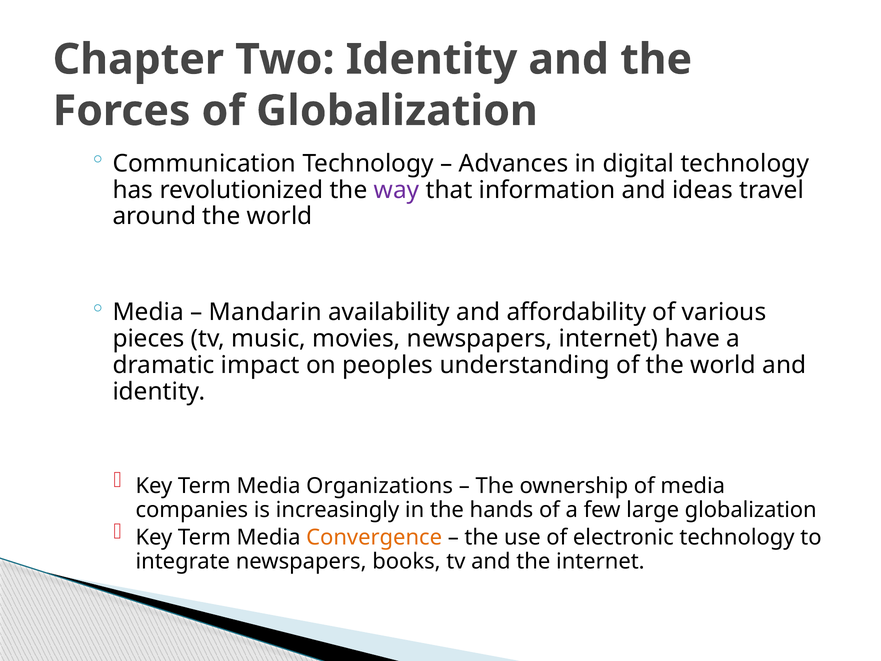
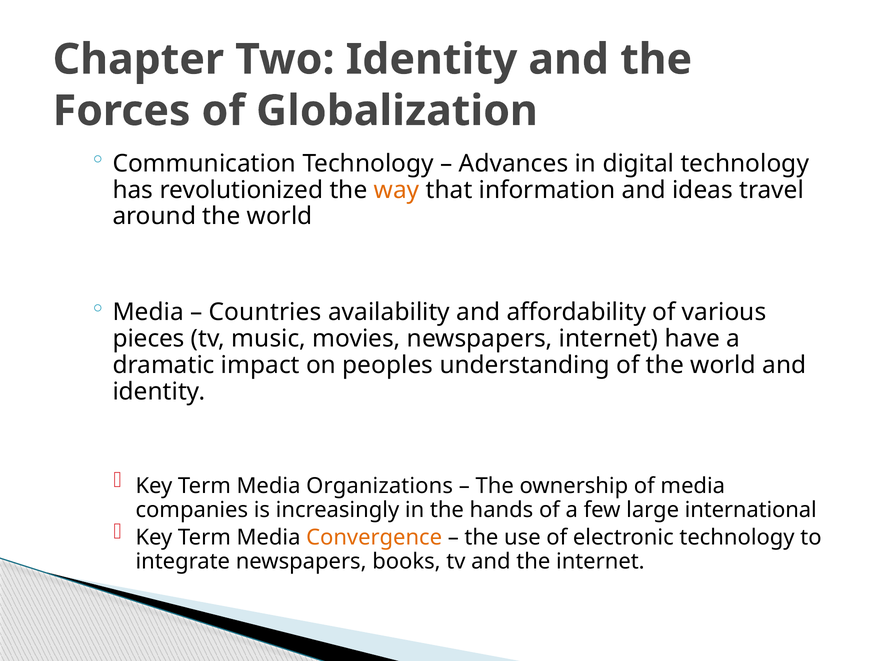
way colour: purple -> orange (397, 190)
Mandarin: Mandarin -> Countries (265, 312)
large globalization: globalization -> international (751, 510)
